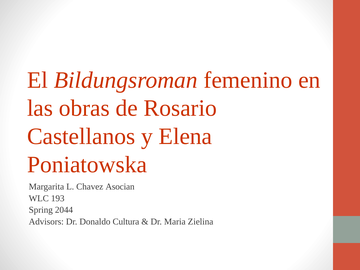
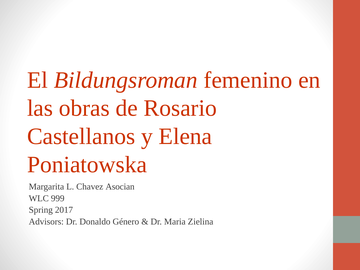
193: 193 -> 999 (58, 198)
2044: 2044 -> 2017 (64, 210)
Cultura: Cultura -> Género (126, 222)
